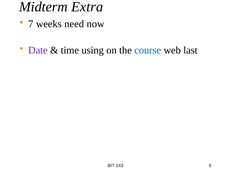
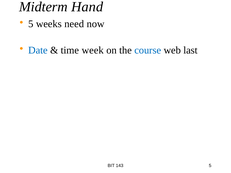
Extra: Extra -> Hand (87, 7)
7: 7 -> 5 (31, 24)
Date colour: purple -> blue (38, 50)
using: using -> week (93, 50)
